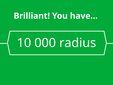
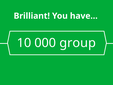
radius: radius -> group (78, 43)
